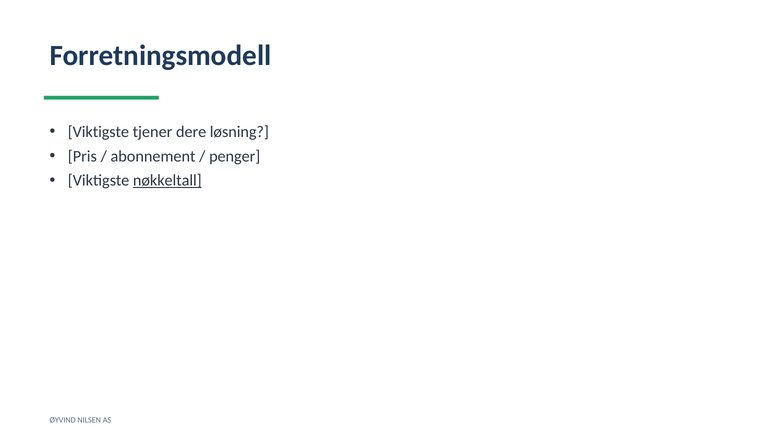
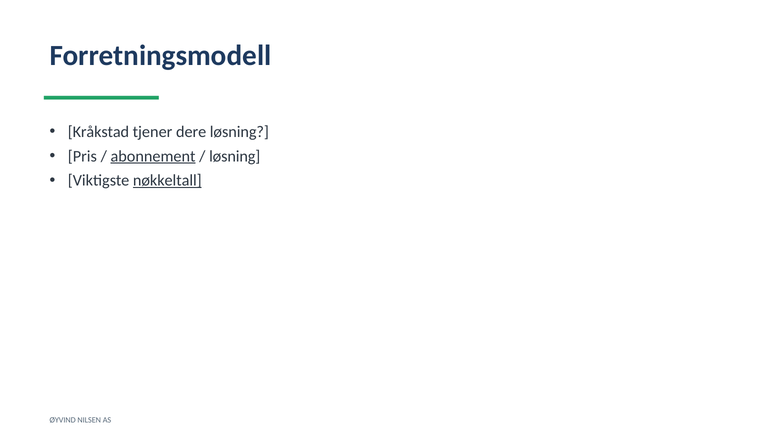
Viktigste: Viktigste -> Kråkstad (98, 132)
abonnement underline: none -> present (153, 156)
penger: penger -> løsning (235, 156)
